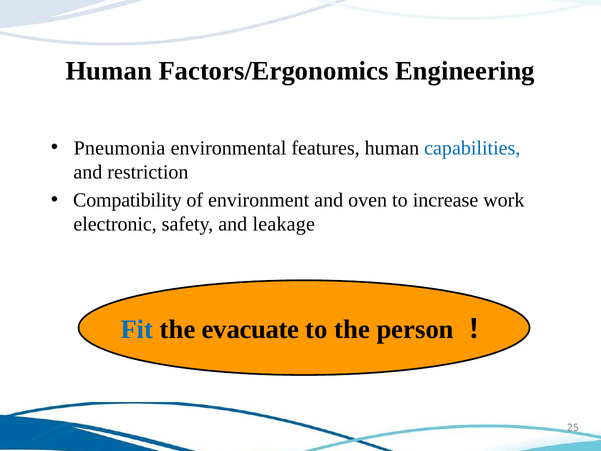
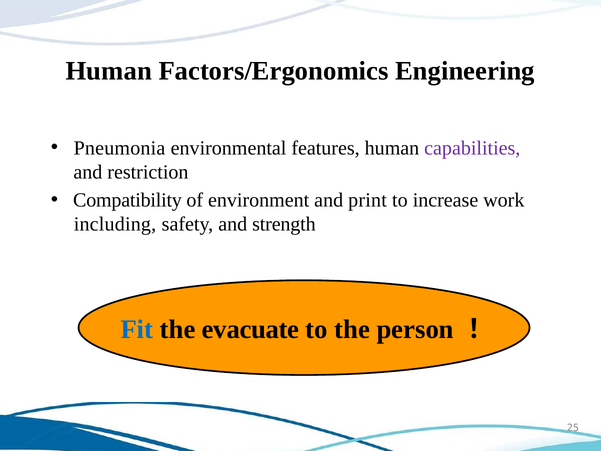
capabilities colour: blue -> purple (472, 148)
oven: oven -> print (368, 200)
electronic: electronic -> including (115, 224)
leakage: leakage -> strength (284, 224)
